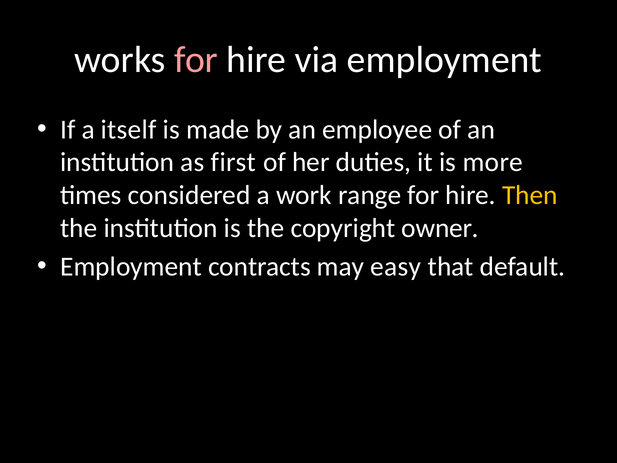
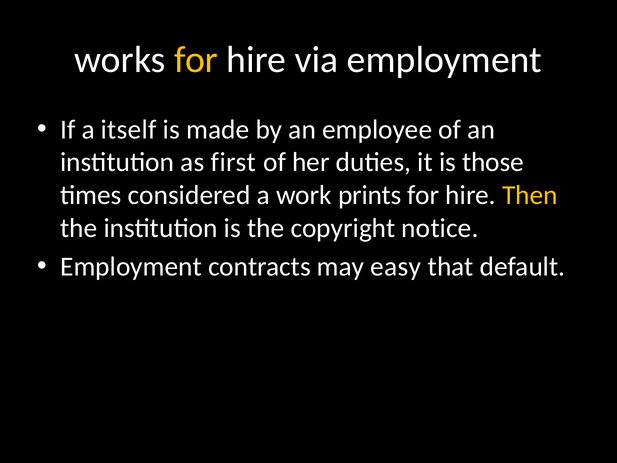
for colour: pink -> yellow (196, 60)
more: more -> those (493, 162)
range: range -> prints (370, 195)
owner: owner -> notice (440, 228)
